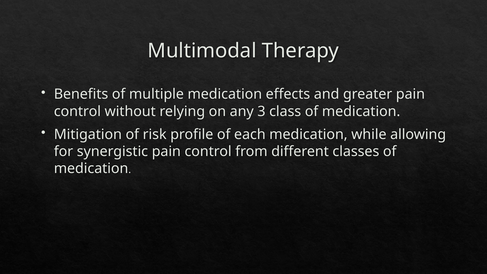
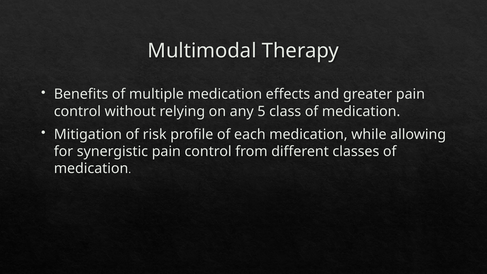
3: 3 -> 5 (261, 111)
